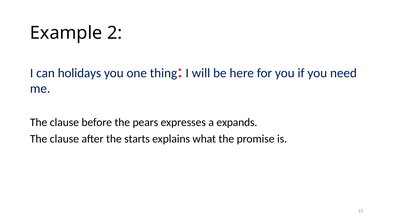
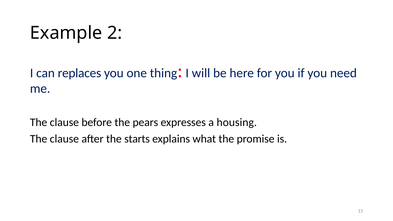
holidays: holidays -> replaces (79, 73)
expands: expands -> housing (237, 122)
